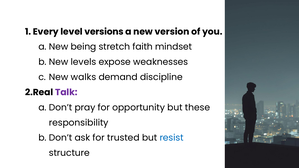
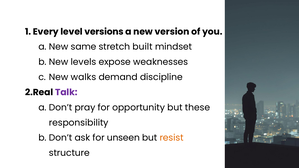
being: being -> same (84, 47)
faith: faith -> built (143, 47)
trusted: trusted -> unseen (123, 138)
resist colour: blue -> orange (172, 138)
